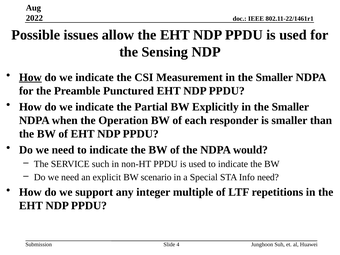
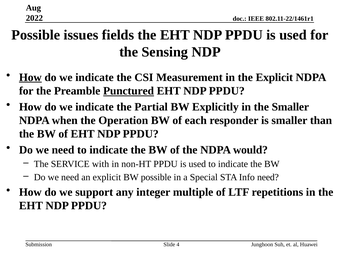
allow: allow -> fields (118, 35)
Measurement in the Smaller: Smaller -> Explicit (274, 77)
Punctured underline: none -> present (129, 91)
such: such -> with (101, 164)
BW scenario: scenario -> possible (156, 177)
